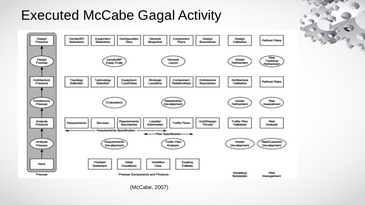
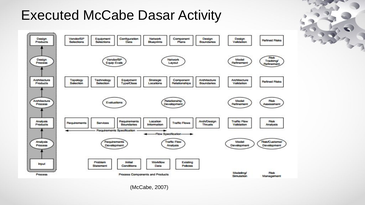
Gagal: Gagal -> Dasar (157, 15)
